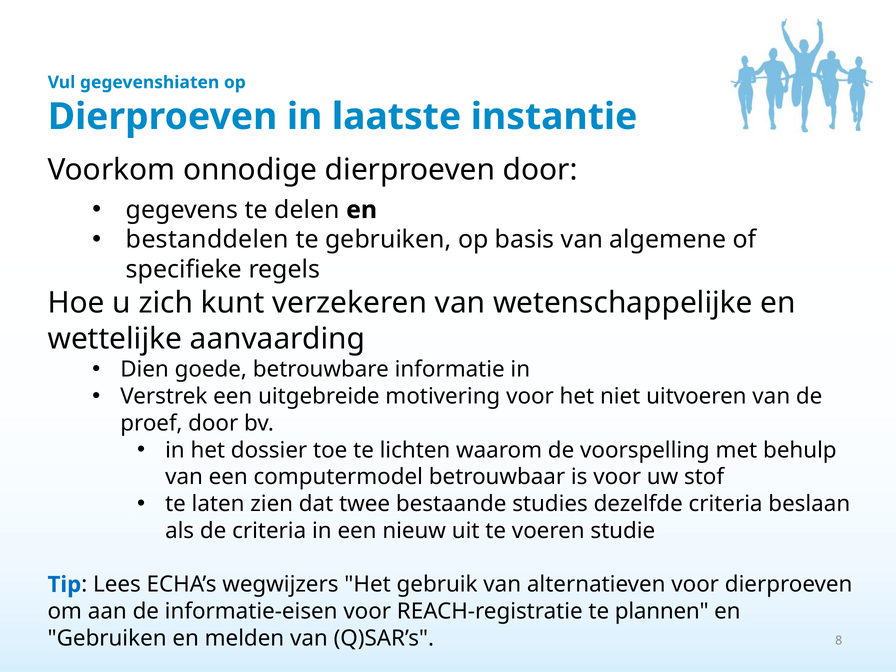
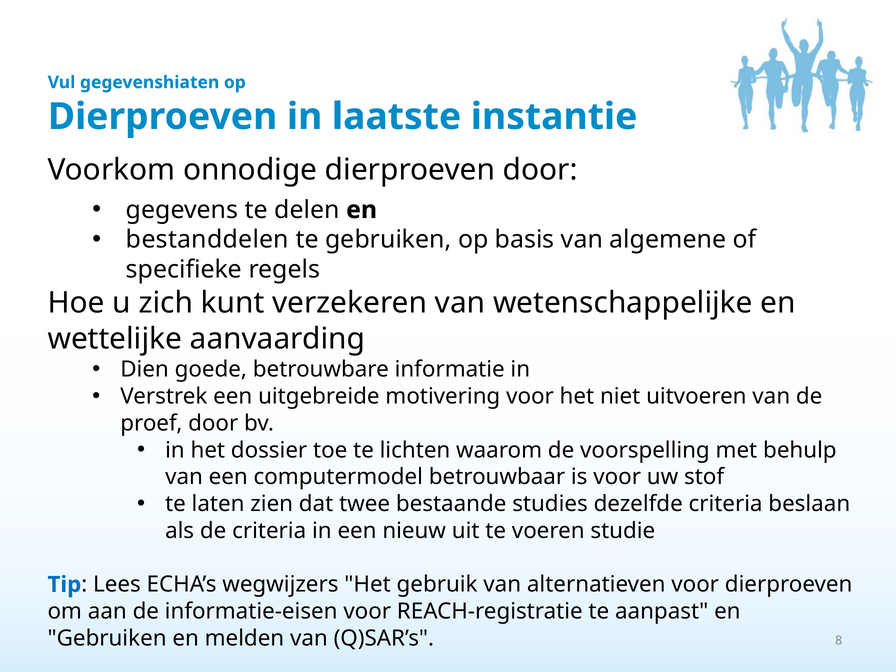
plannen: plannen -> aanpast (662, 611)
